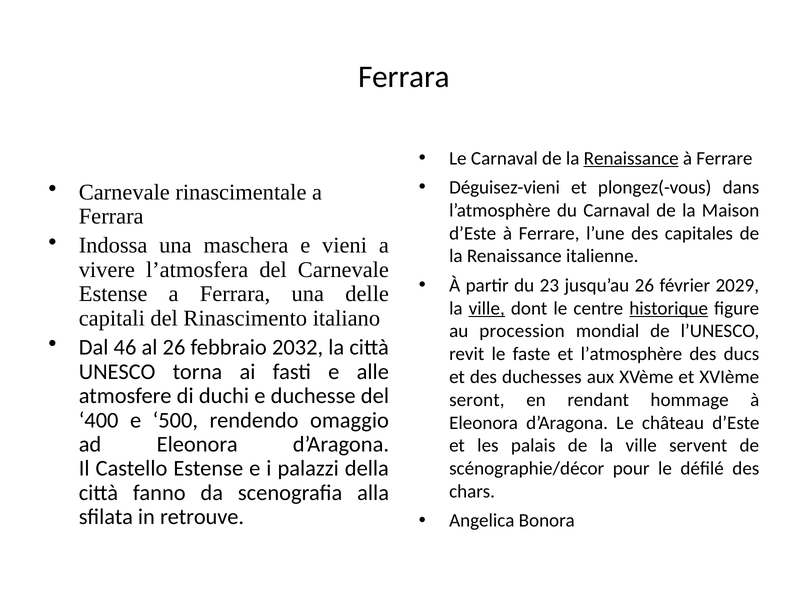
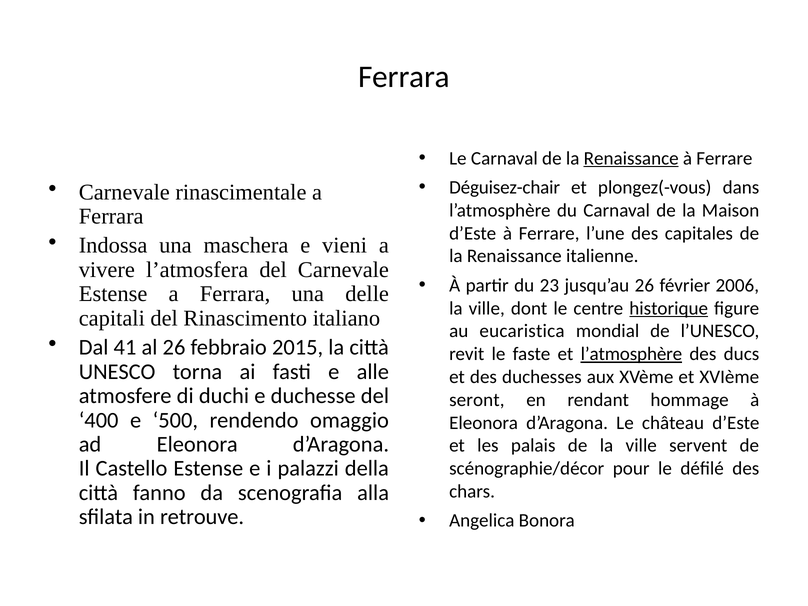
Déguisez-vieni: Déguisez-vieni -> Déguisez-chair (505, 187)
2029: 2029 -> 2006 (737, 285)
ville underline: present -> none (487, 308)
procession: procession -> eucaristica (522, 331)
46: 46 -> 41 (125, 347)
2032: 2032 -> 2015 (298, 347)
l’atmosphère underline: none -> present (631, 354)
